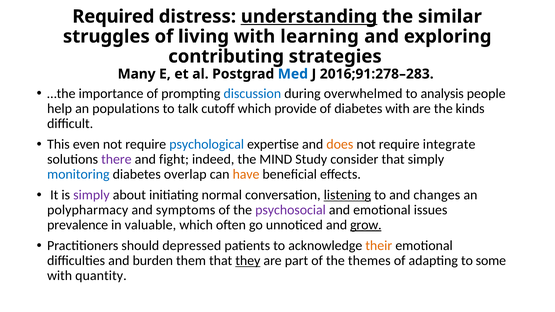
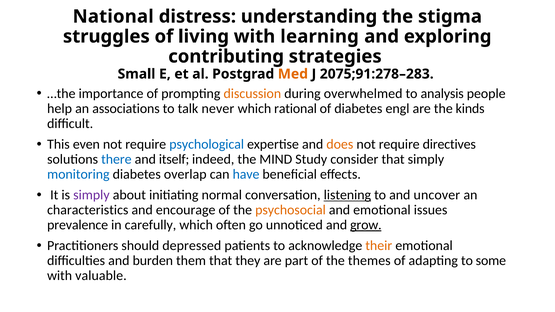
Required: Required -> National (113, 16)
understanding underline: present -> none (309, 16)
similar: similar -> stigma (450, 16)
Many: Many -> Small (137, 74)
Med colour: blue -> orange (293, 74)
2016;91:278–283: 2016;91:278–283 -> 2075;91:278–283 (377, 74)
discussion colour: blue -> orange (252, 94)
populations: populations -> associations (126, 109)
cutoff: cutoff -> never (218, 109)
provide: provide -> rational (296, 109)
diabetes with: with -> engl (397, 109)
integrate: integrate -> directives (449, 144)
there colour: purple -> blue (116, 159)
fight: fight -> itself (174, 159)
have colour: orange -> blue (246, 174)
changes: changes -> uncover (437, 195)
polypharmacy: polypharmacy -> characteristics (88, 210)
symptoms: symptoms -> encourage (186, 210)
psychosocial colour: purple -> orange (290, 210)
valuable: valuable -> carefully (150, 225)
they underline: present -> none (248, 261)
quantity: quantity -> valuable (101, 276)
